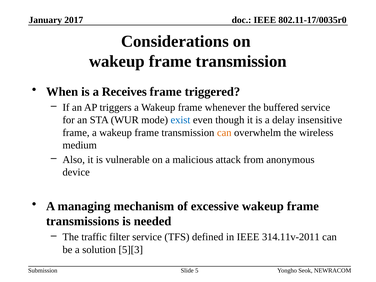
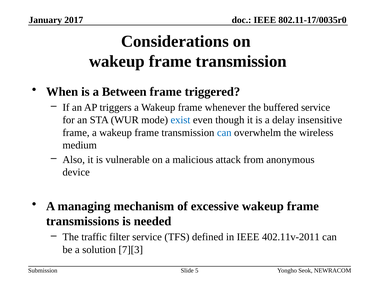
Receives: Receives -> Between (124, 92)
can colour: orange -> blue (224, 133)
314.11v-2011: 314.11v-2011 -> 402.11v-2011 (291, 237)
5][3: 5][3 -> 7][3 (131, 250)
